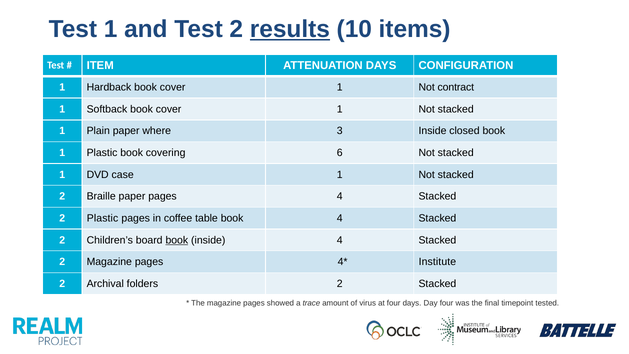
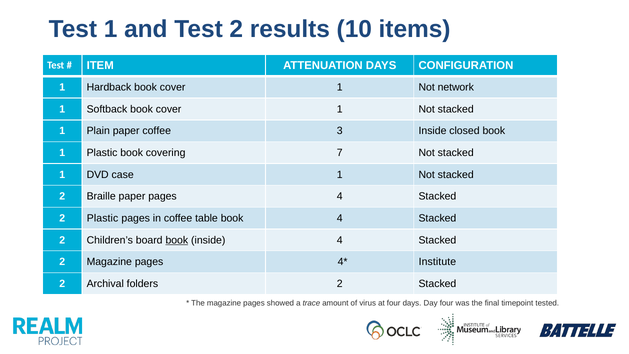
results underline: present -> none (290, 29)
contract: contract -> network (456, 87)
paper where: where -> coffee (157, 131)
6: 6 -> 7 (340, 153)
